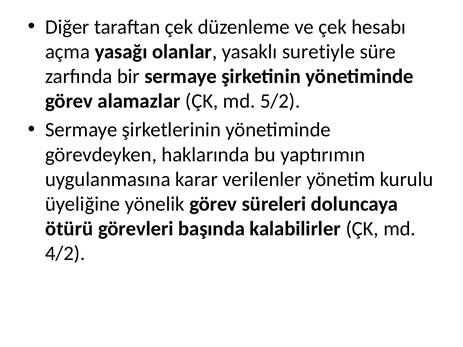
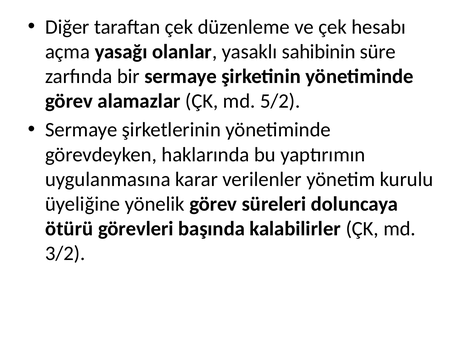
suretiyle: suretiyle -> sahibinin (319, 52)
4/2: 4/2 -> 3/2 (65, 254)
